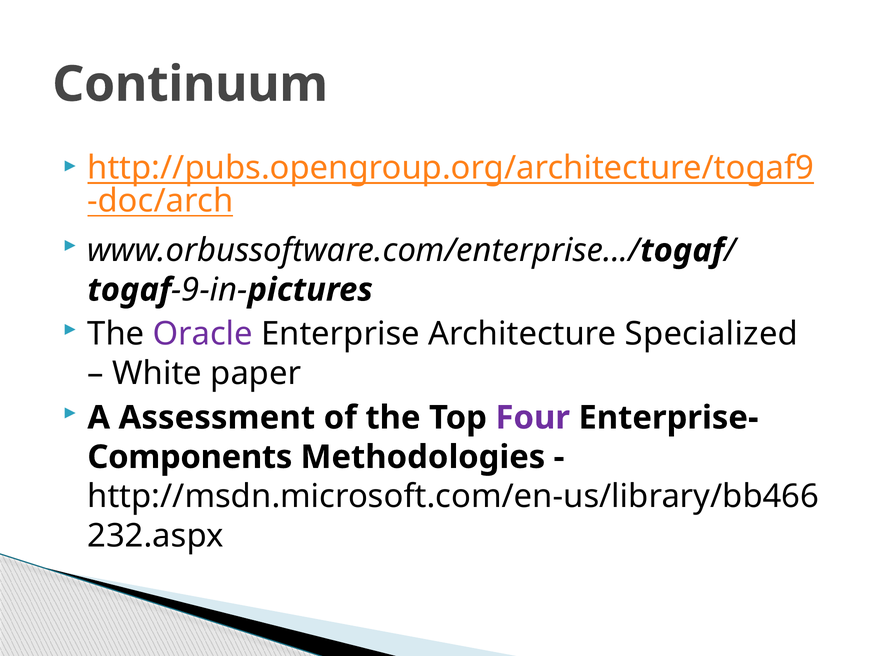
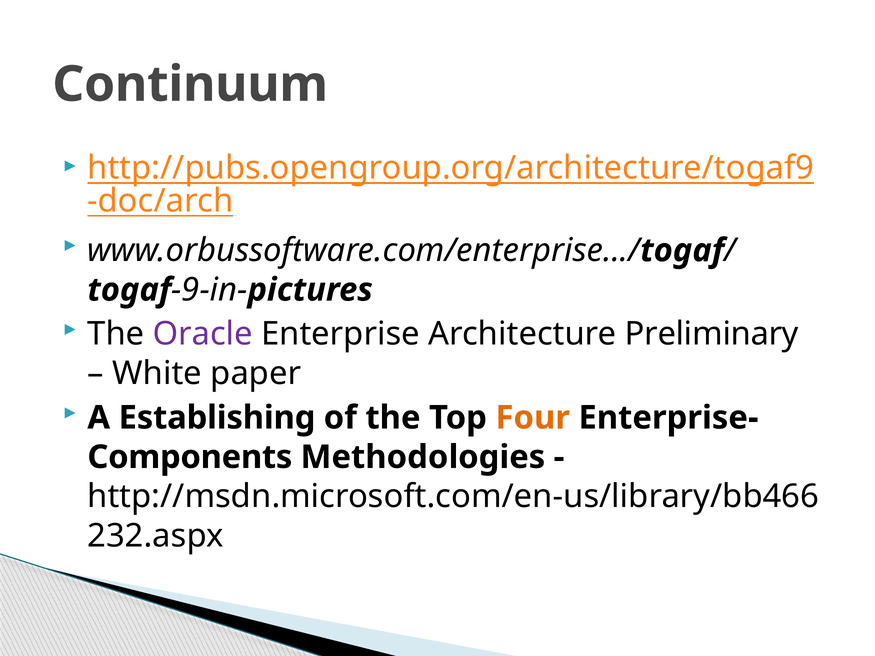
Specialized: Specialized -> Preliminary (712, 334)
Assessment: Assessment -> Establishing (217, 418)
Four colour: purple -> orange (533, 418)
